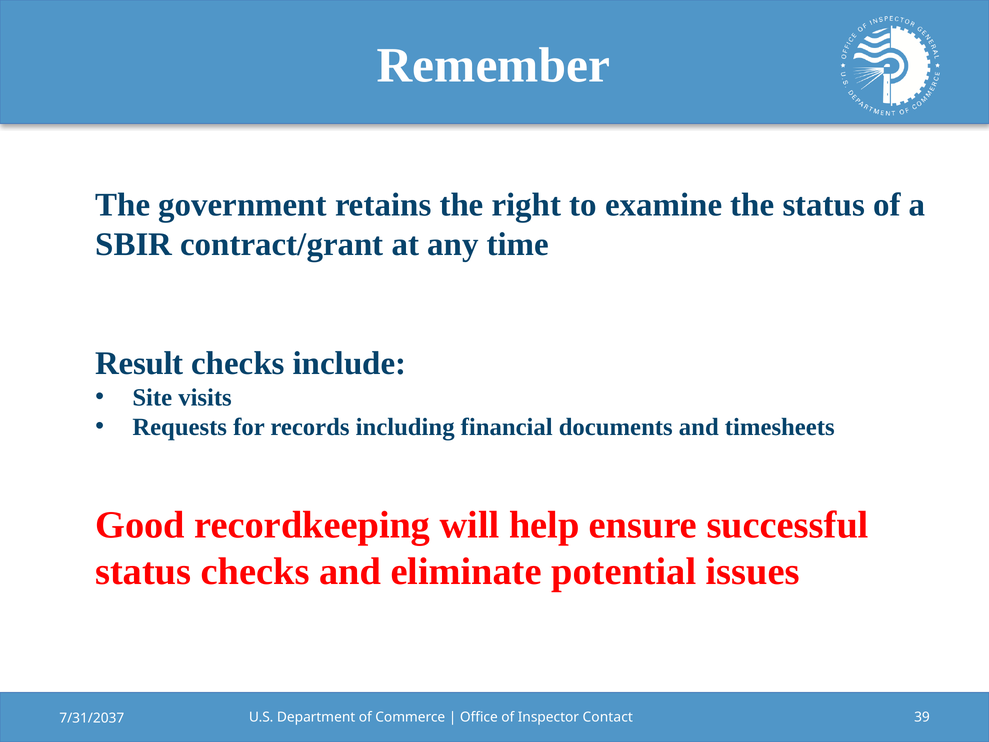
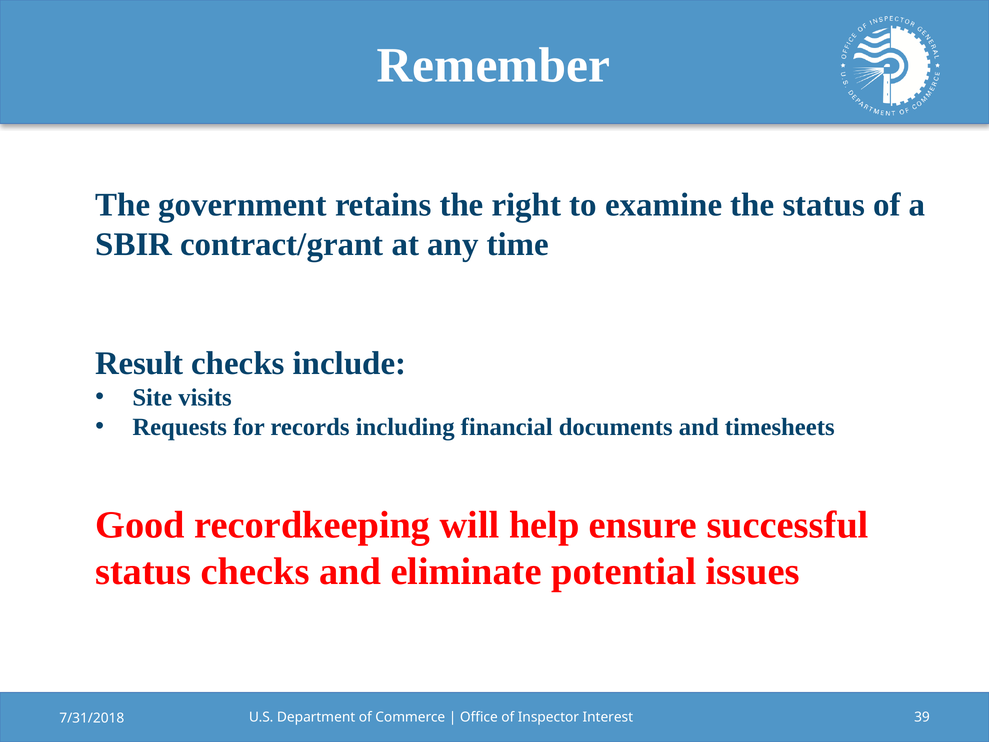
Contact: Contact -> Interest (608, 717)
7/31/2037: 7/31/2037 -> 7/31/2018 (92, 718)
